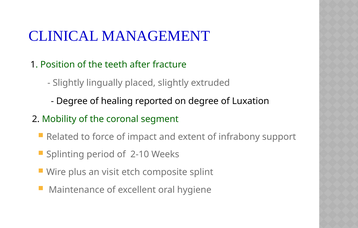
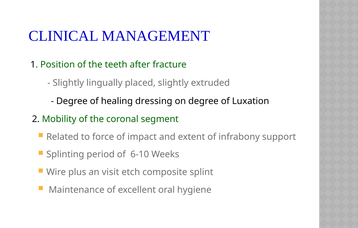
reported: reported -> dressing (154, 101)
2-10: 2-10 -> 6-10 (140, 155)
